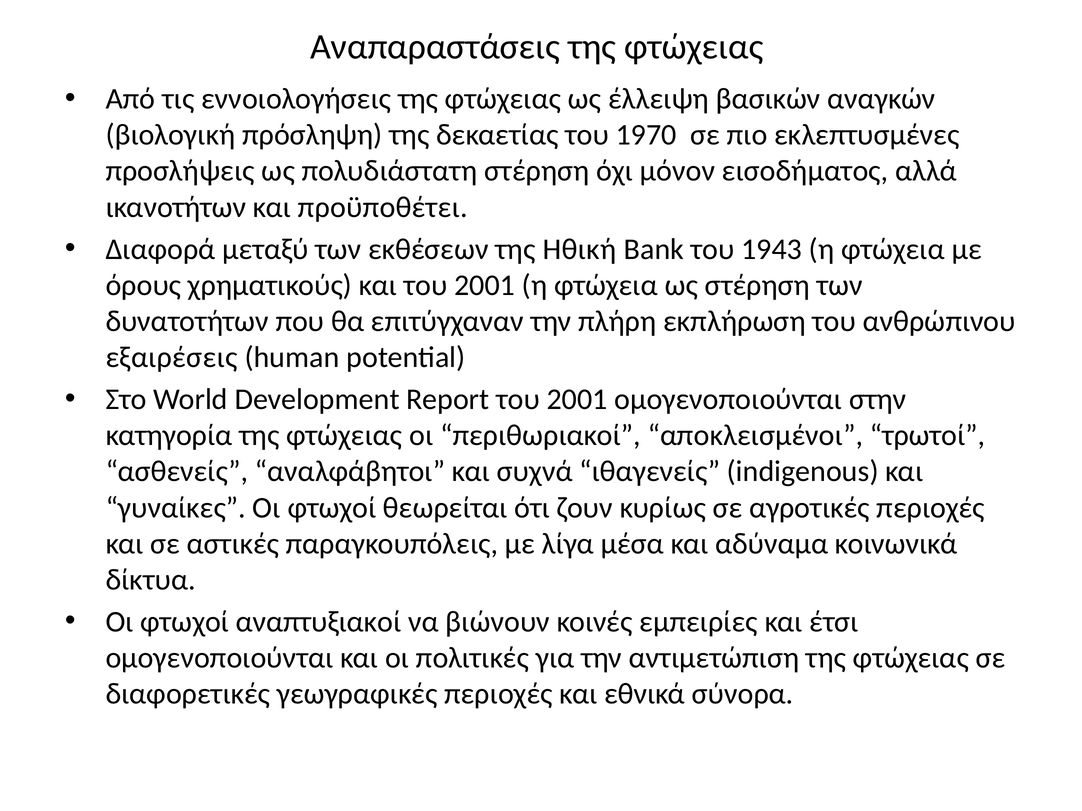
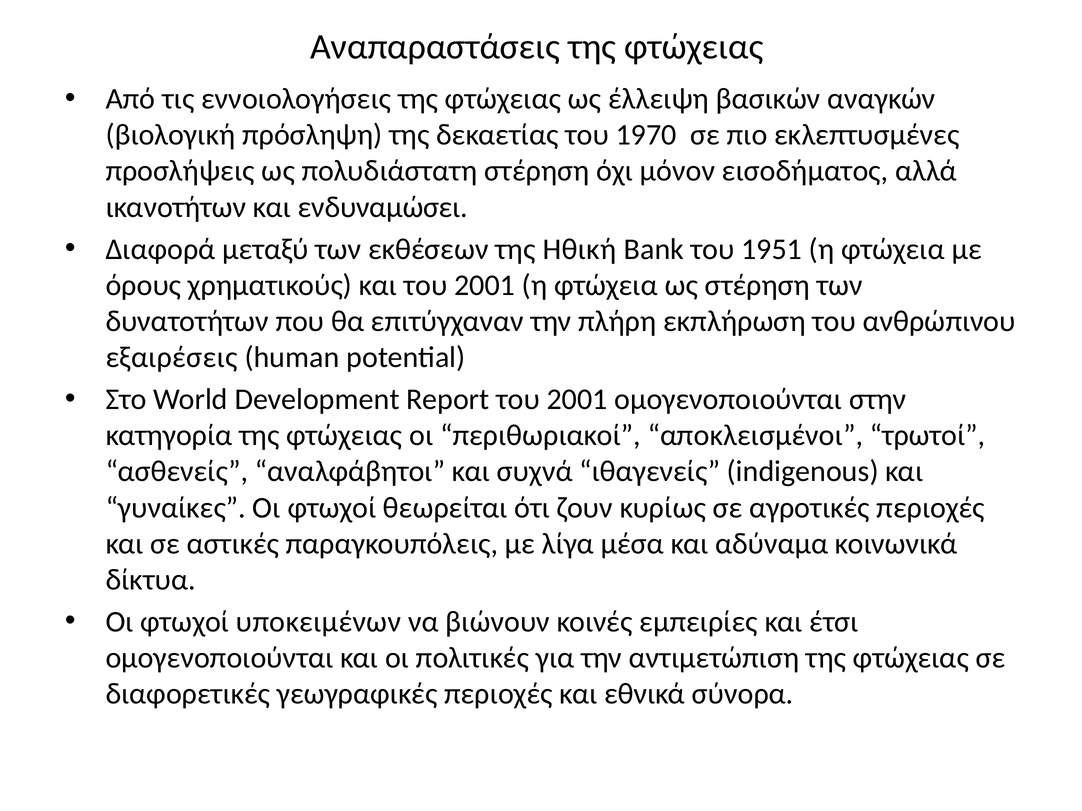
προϋποθέτει: προϋποθέτει -> ενδυναμώσει (383, 207)
1943: 1943 -> 1951 (772, 249)
αναπτυξιακοί: αναπτυξιακοί -> υποκειμένων (319, 622)
